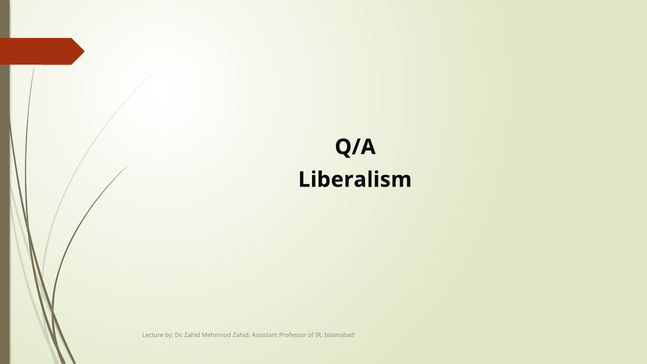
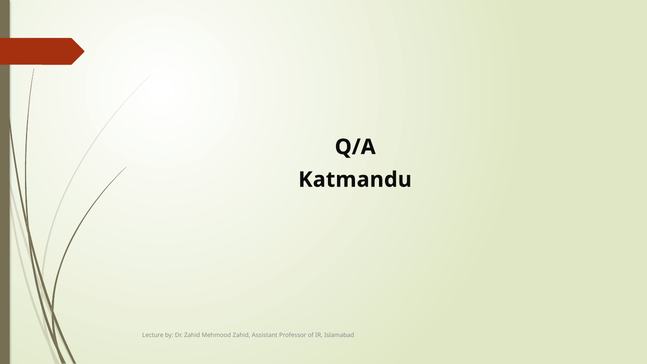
Liberalism: Liberalism -> Katmandu (355, 180)
